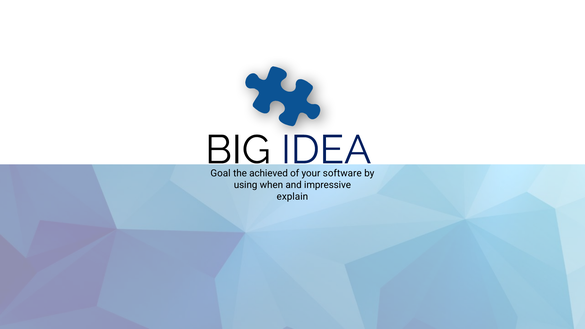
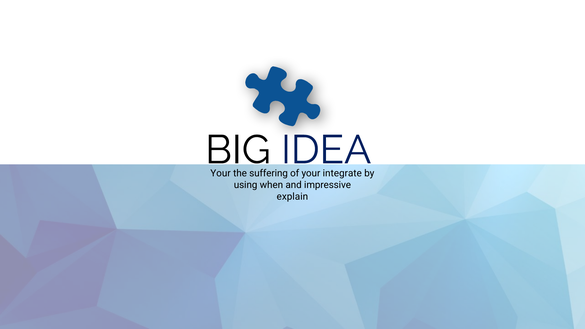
Goal: Goal -> Your (221, 173)
achieved: achieved -> suffering (269, 173)
software: software -> integrate (342, 173)
